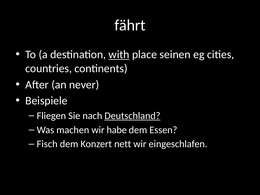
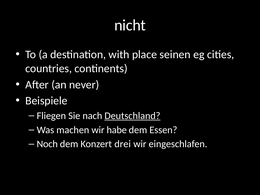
fährt: fährt -> nicht (130, 25)
with underline: present -> none (119, 55)
Fisch: Fisch -> Noch (47, 144)
nett: nett -> drei (123, 144)
